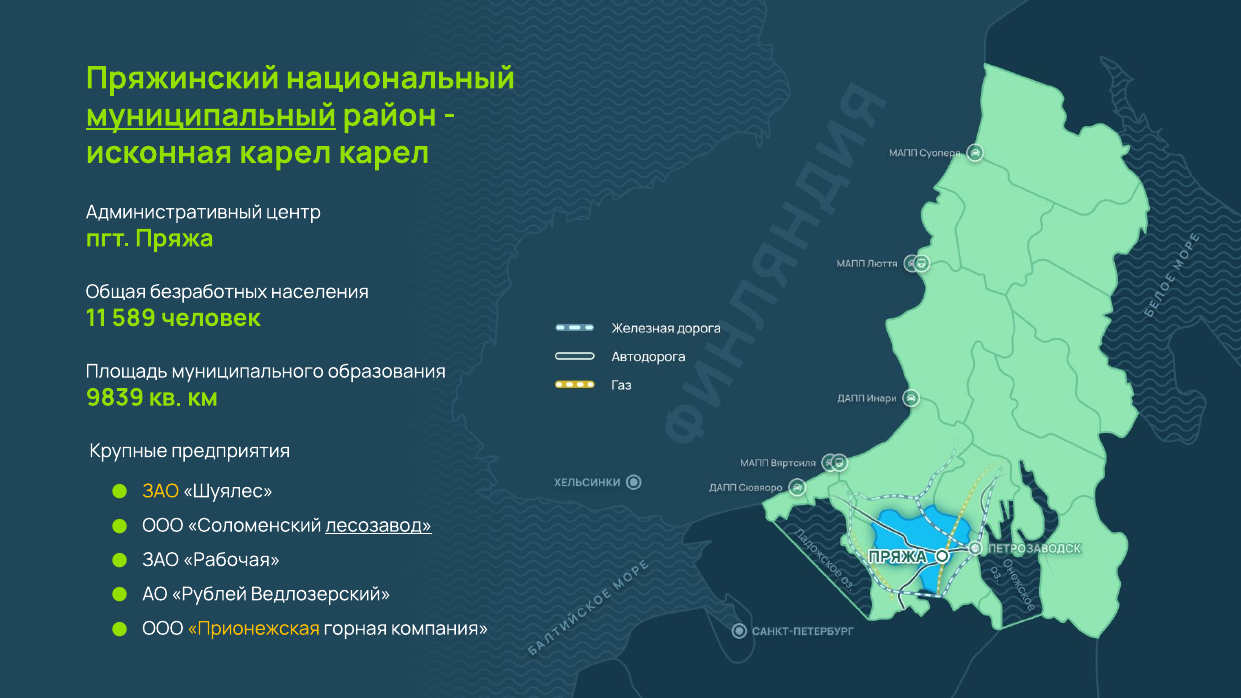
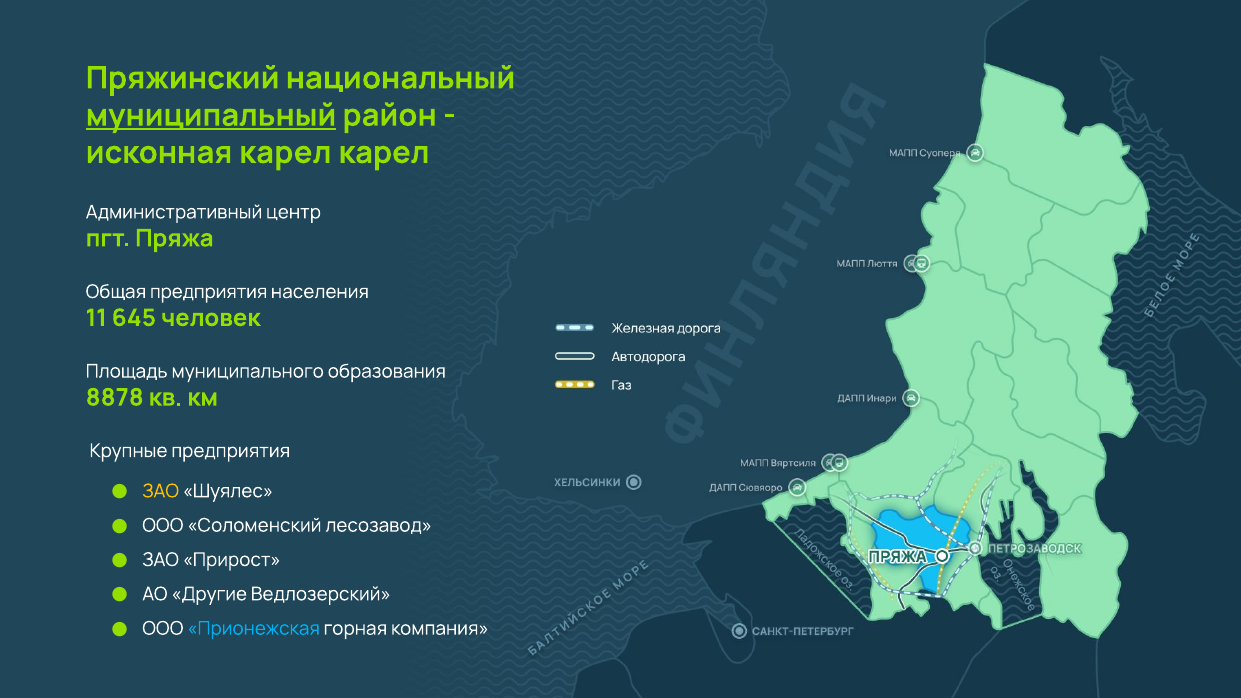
Общая безработных: безработных -> предприятия (209, 292)
589: 589 -> 645 (134, 318)
9839: 9839 -> 8878 (115, 398)
лесозавод underline: present -> none (379, 525)
Рабочая: Рабочая -> Прирост (232, 560)
Рублей: Рублей -> Другие (209, 594)
Прионежская colour: yellow -> light blue (254, 629)
